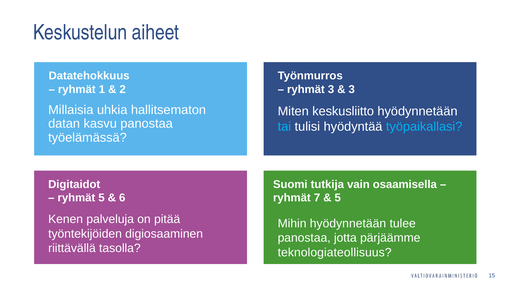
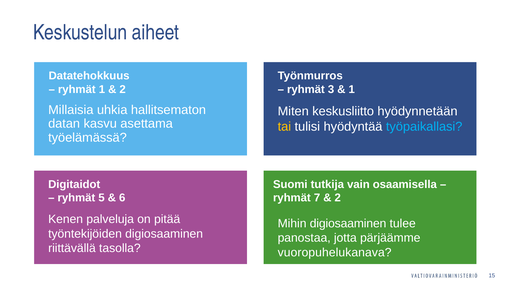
3: 3 -> 1 (352, 89)
kasvu panostaa: panostaa -> asettama (147, 124)
tai colour: light blue -> yellow (284, 126)
5: 5 -> 2 (338, 198)
Mihin hyödynnetään: hyödynnetään -> digiosaaminen (348, 223)
teknologiateollisuus: teknologiateollisuus -> vuoropuhelukanava (335, 252)
